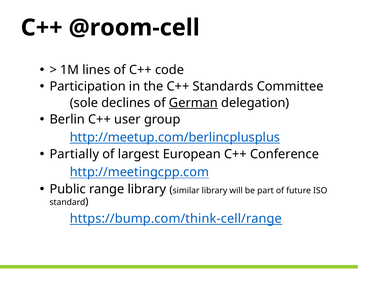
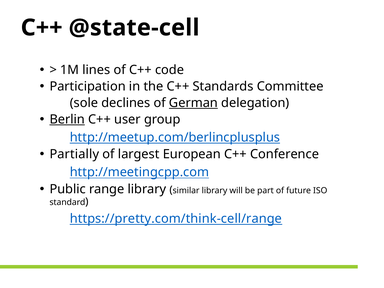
@room-cell: @room-cell -> @state-cell (134, 28)
Berlin underline: none -> present (67, 119)
https://bump.com/think-cell/range: https://bump.com/think-cell/range -> https://pretty.com/think-cell/range (176, 219)
